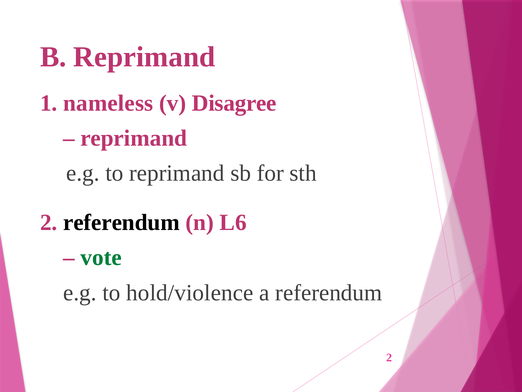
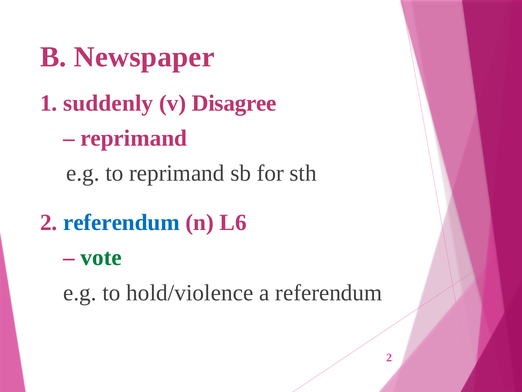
B Reprimand: Reprimand -> Newspaper (144, 57)
nameless: nameless -> suddenly (108, 103)
referendum colour: black -> blue (121, 222)
